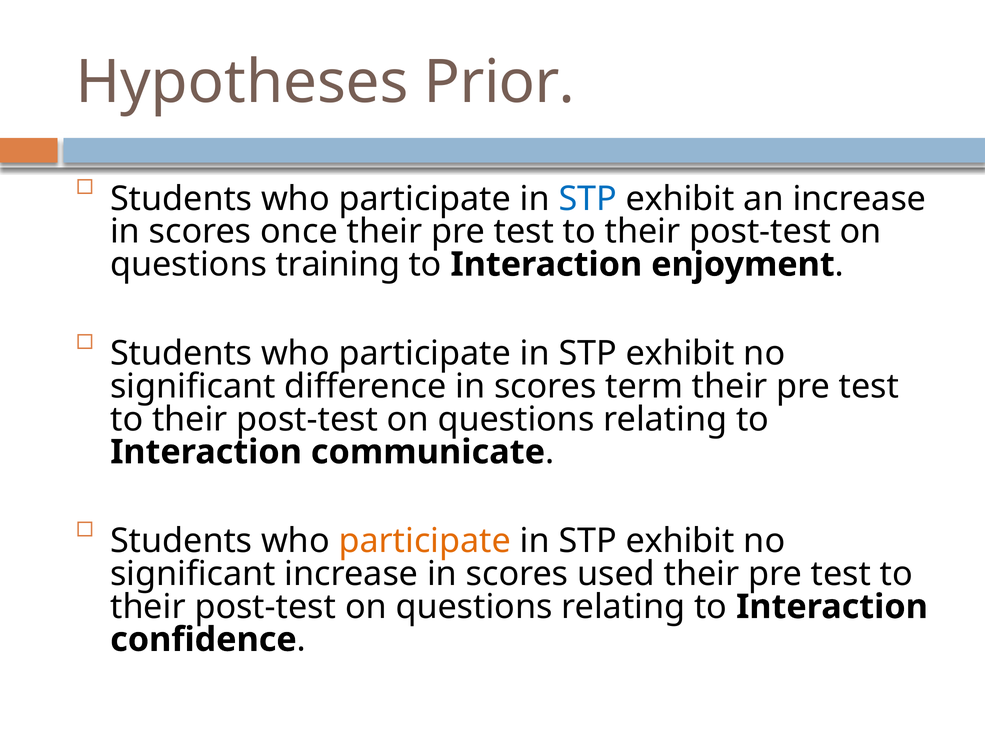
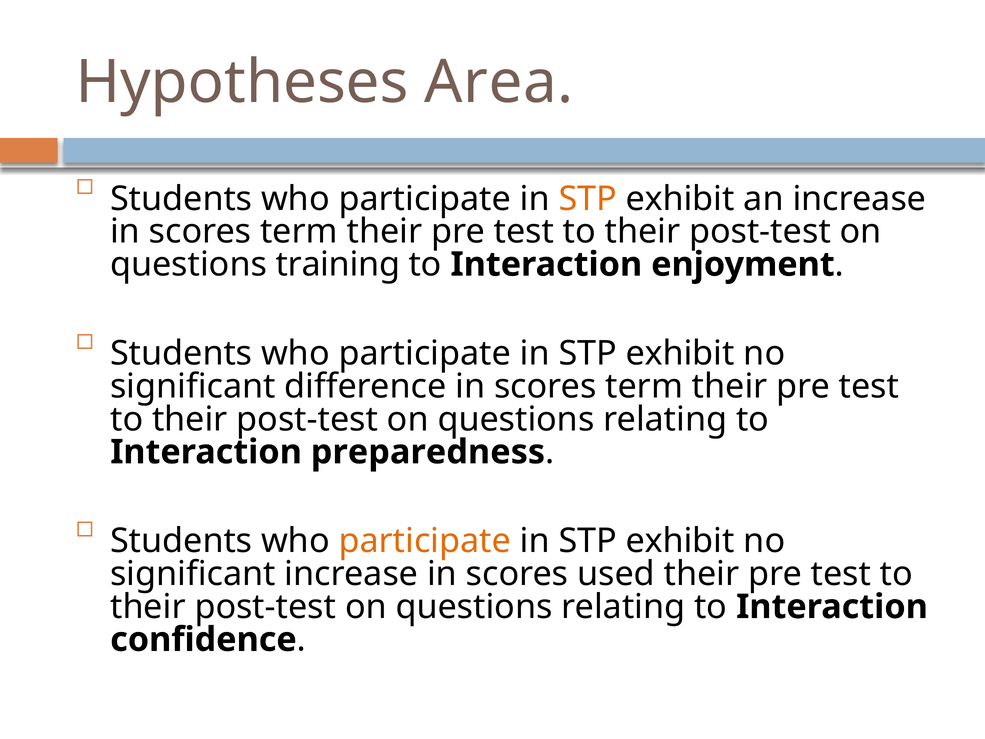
Prior: Prior -> Area (499, 82)
STP colour: blue -> orange (588, 199)
once: once -> term (299, 232)
communicate: communicate -> preparedness (428, 452)
